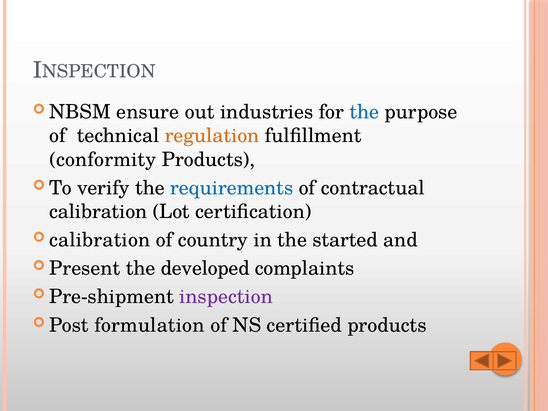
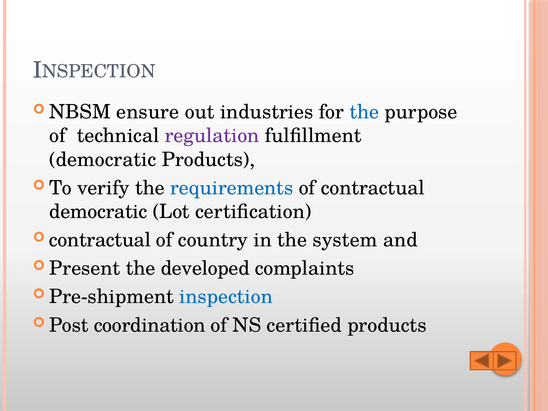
regulation colour: orange -> purple (212, 136)
conformity: conformity -> democratic (103, 159)
calibration: calibration -> democratic (98, 212)
calibration: calibration -> contractual (100, 240)
started: started -> system (345, 240)
inspection colour: purple -> blue (226, 297)
formulation: formulation -> coordination (150, 325)
